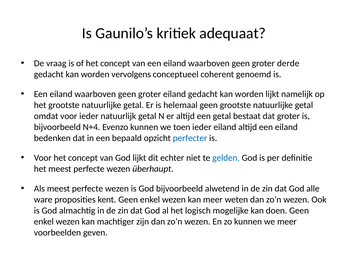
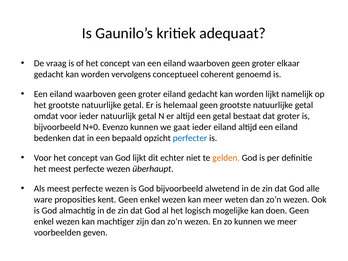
derde: derde -> elkaar (288, 63)
N+4: N+4 -> N+0 (92, 127)
toen: toen -> gaat (182, 127)
gelden colour: blue -> orange (226, 158)
